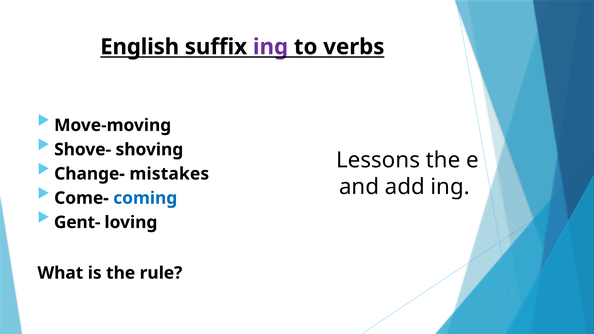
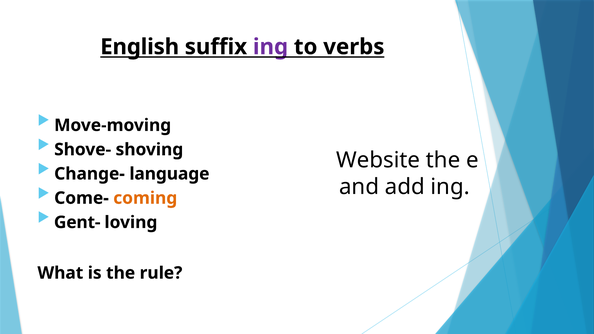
Lessons: Lessons -> Website (378, 160)
mistakes: mistakes -> language (169, 174)
coming colour: blue -> orange (145, 198)
